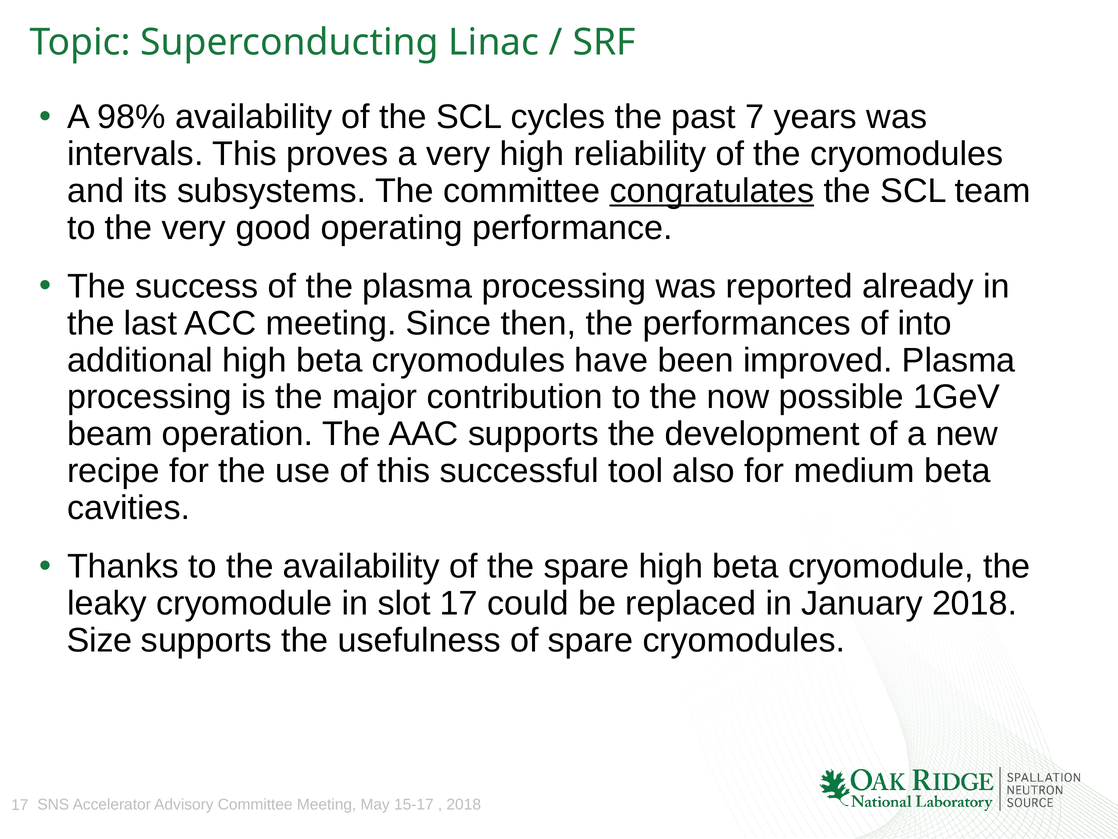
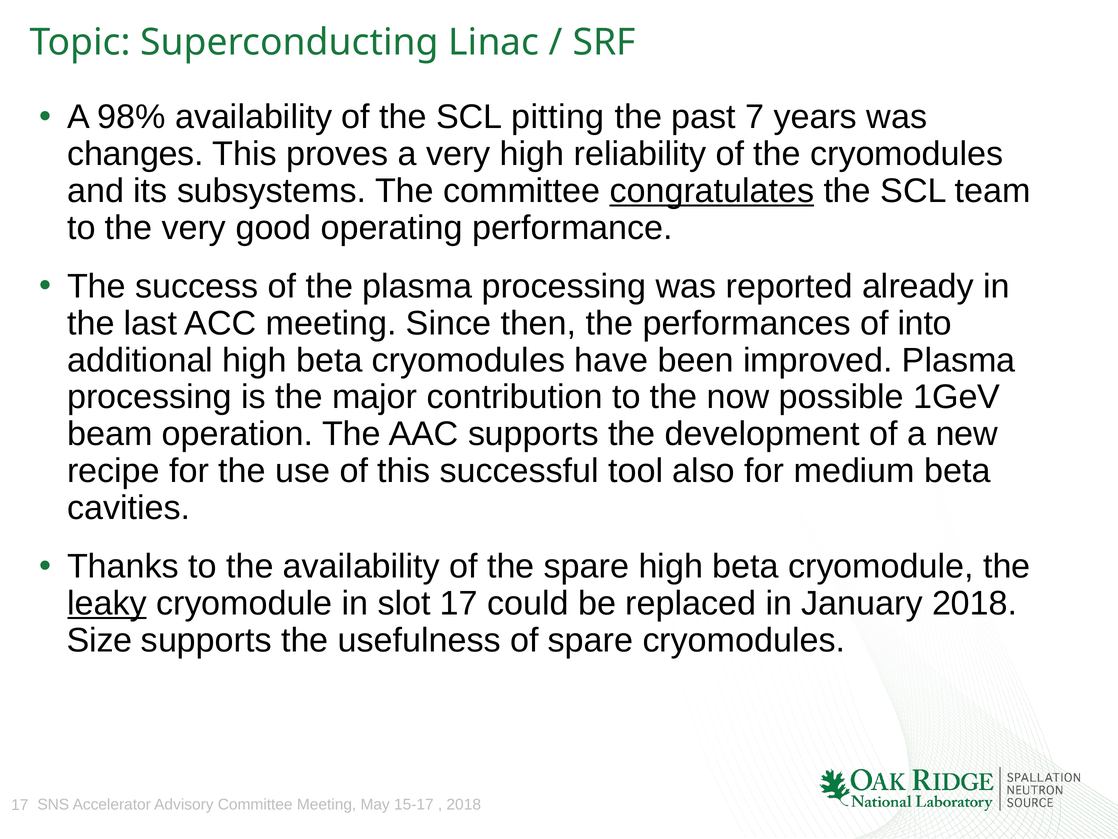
cycles: cycles -> pitting (558, 117)
intervals: intervals -> changes (135, 154)
leaky underline: none -> present (107, 603)
